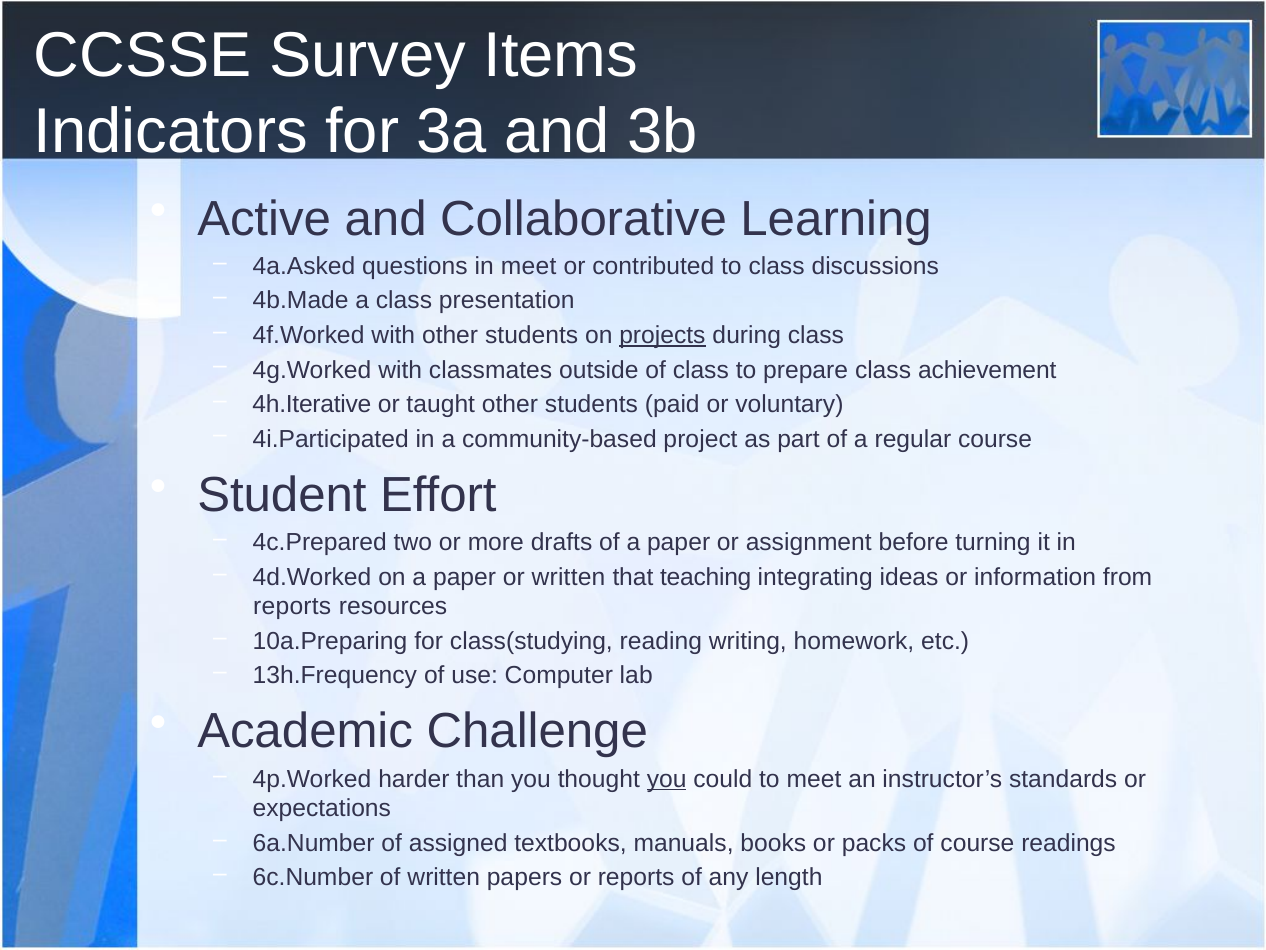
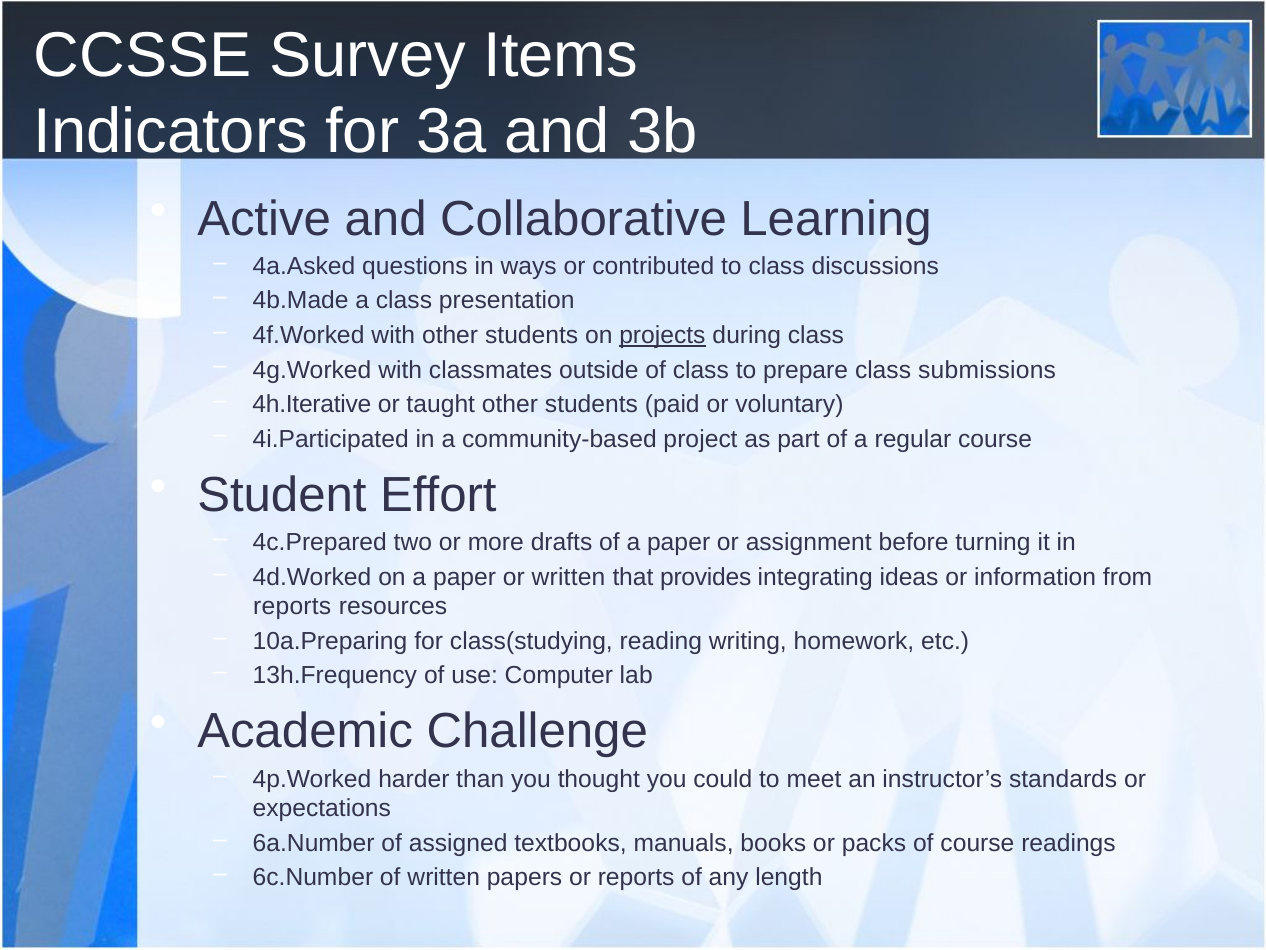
in meet: meet -> ways (529, 266)
achievement: achievement -> submissions (987, 370)
teaching: teaching -> provides (706, 577)
you underline: present -> none (667, 779)
